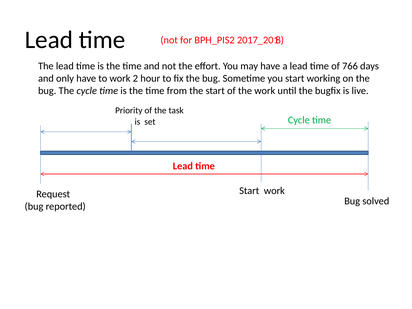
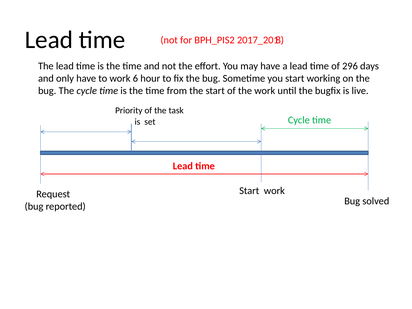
766: 766 -> 296 (350, 66)
2: 2 -> 6 (135, 78)
